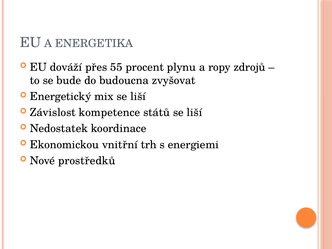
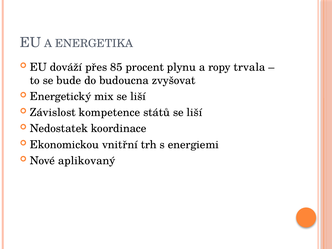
55: 55 -> 85 (116, 67)
zdrojů: zdrojů -> trvala (249, 67)
prostředků: prostředků -> aplikovaný (87, 161)
